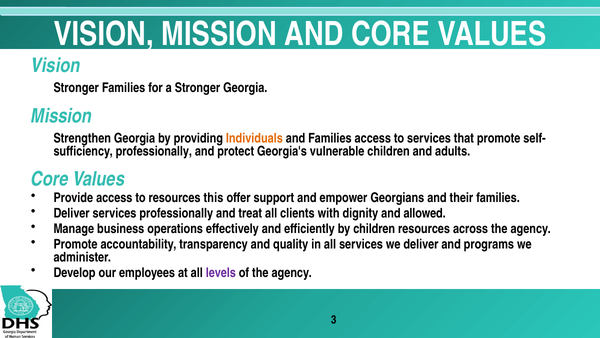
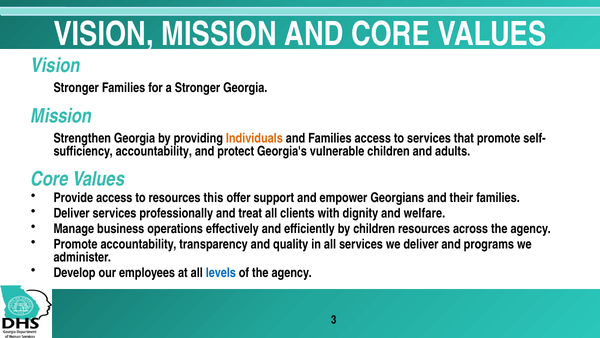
professionally: professionally -> accountability (154, 151)
allowed: allowed -> welfare (424, 213)
levels colour: purple -> blue (221, 272)
